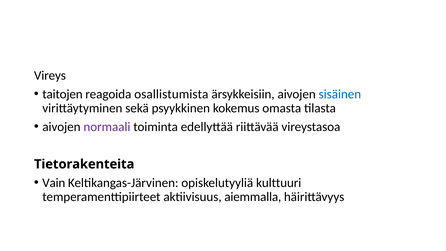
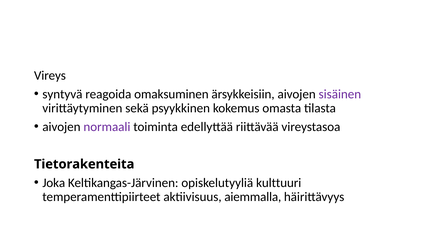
taitojen: taitojen -> syntyvä (62, 94)
osallistumista: osallistumista -> omaksuminen (171, 94)
sisäinen colour: blue -> purple (340, 94)
Vain: Vain -> Joka (54, 183)
